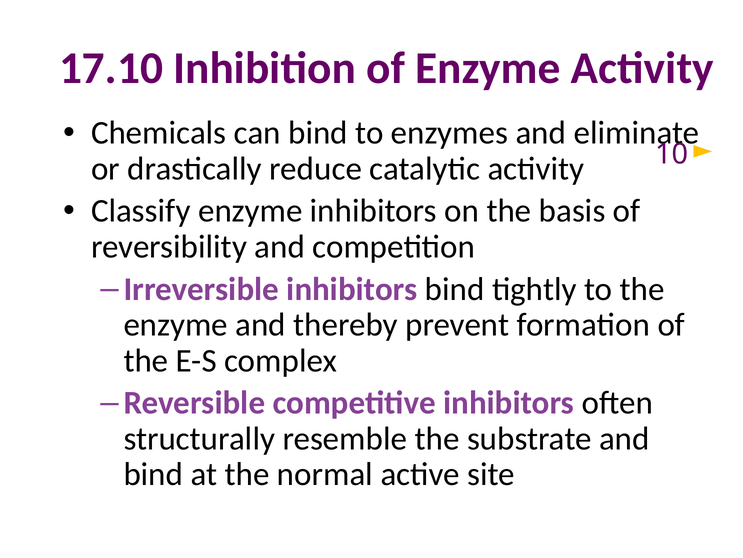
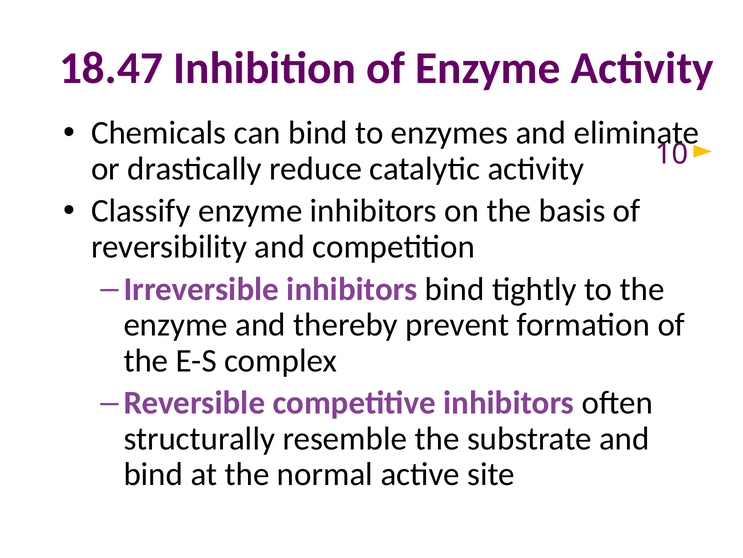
17.10: 17.10 -> 18.47 (111, 68)
